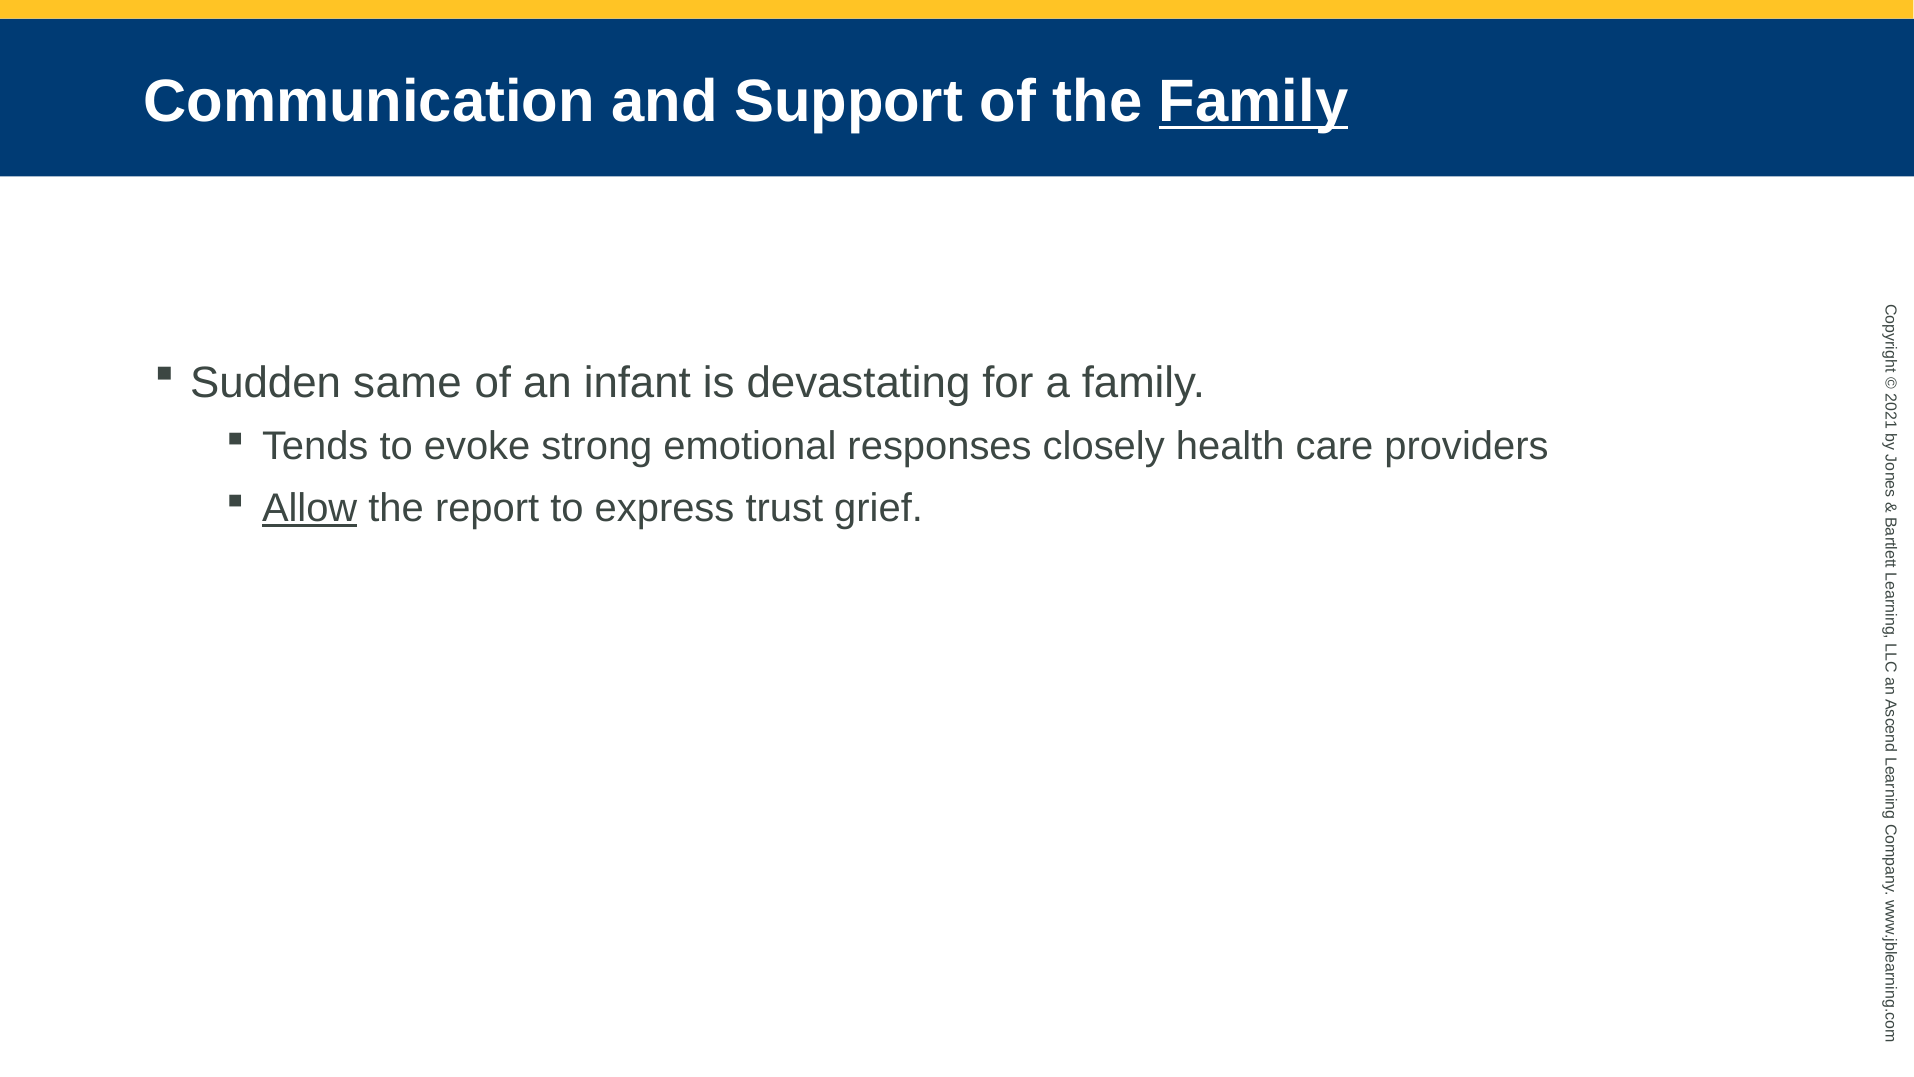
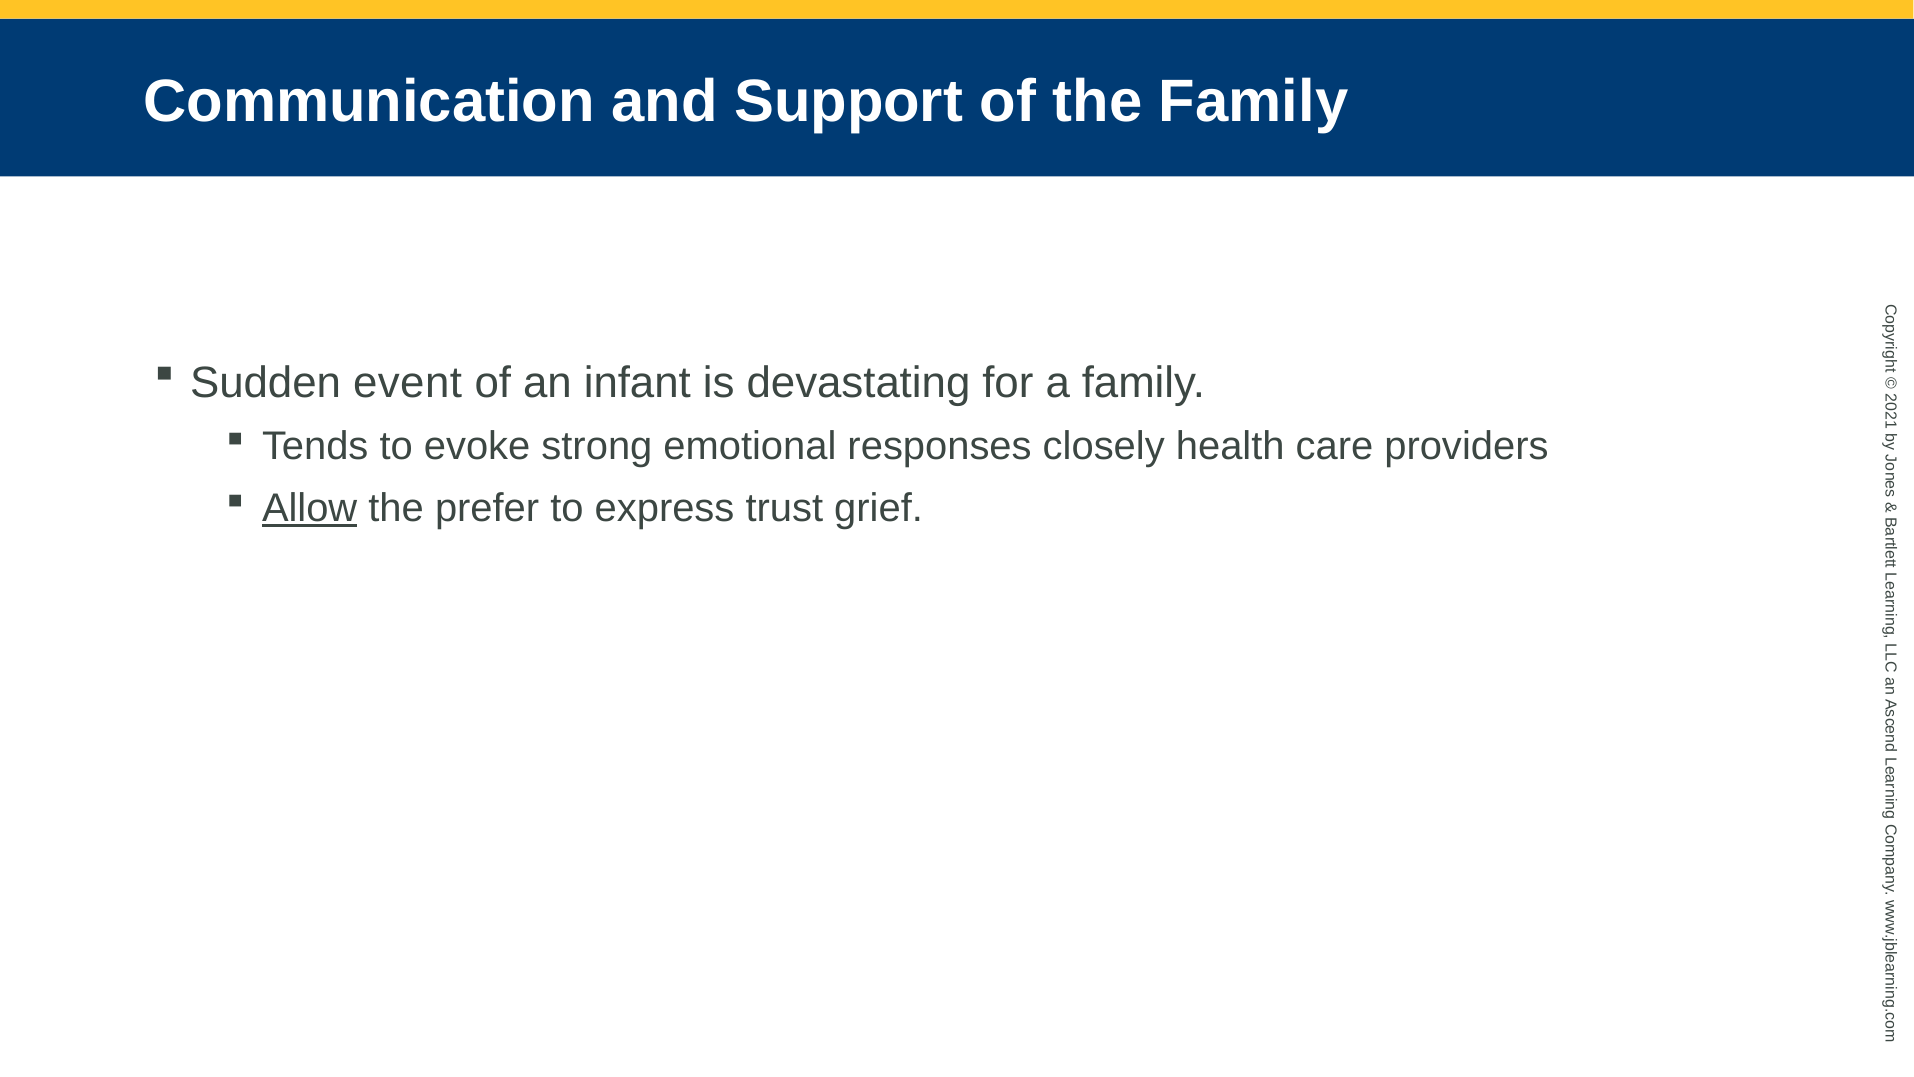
Family underline: present -> none (1254, 102)
same: same -> event (407, 382)
report: report -> prefer (487, 508)
